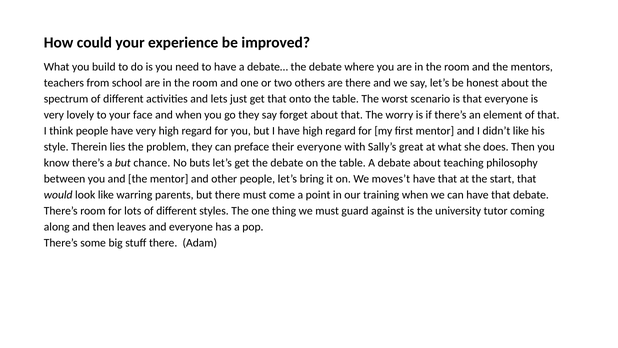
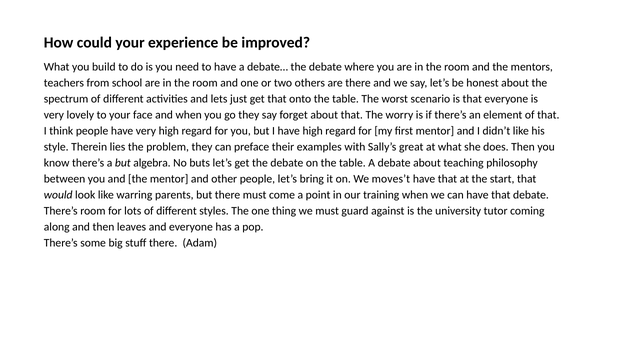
their everyone: everyone -> examples (319, 147)
chance: chance -> algebra (152, 163)
